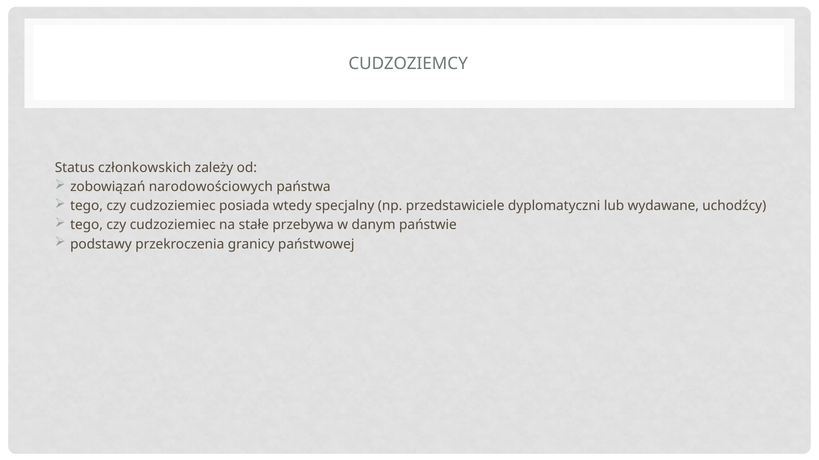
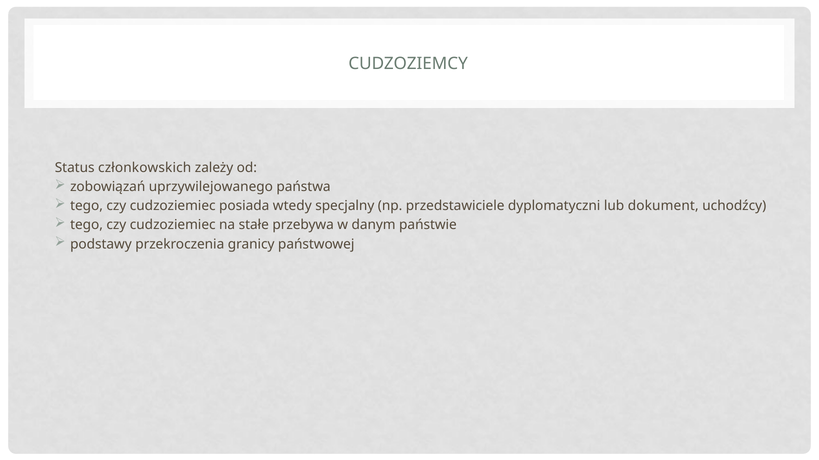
narodowościowych: narodowościowych -> uprzywilejowanego (211, 187)
wydawane: wydawane -> dokument (663, 206)
